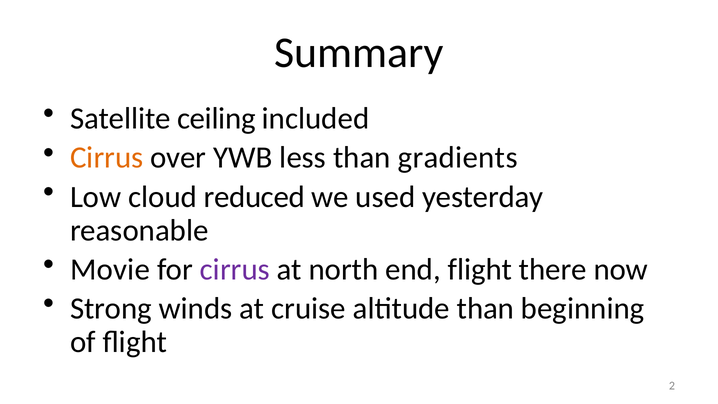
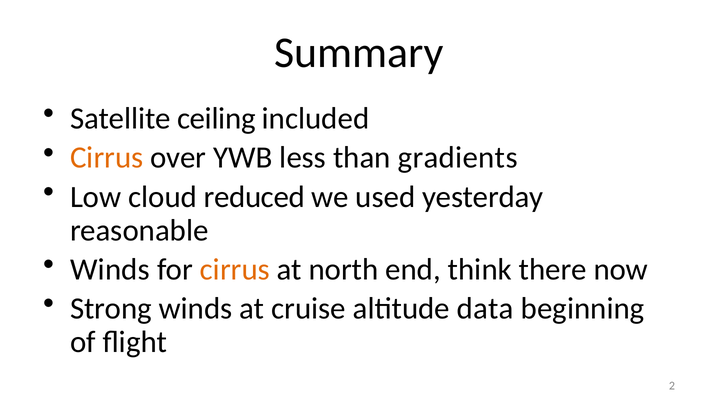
Movie: Movie -> Winds (110, 269)
cirrus colour: purple -> orange (235, 269)
end flight: flight -> think (480, 269)
altitude than: than -> data (485, 309)
